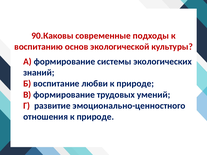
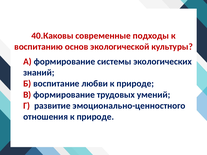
90.Каковы: 90.Каковы -> 40.Каковы (52, 36)
